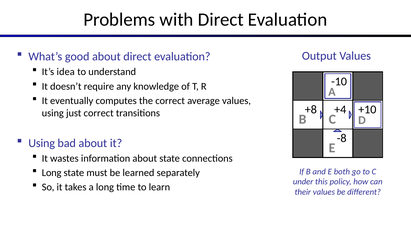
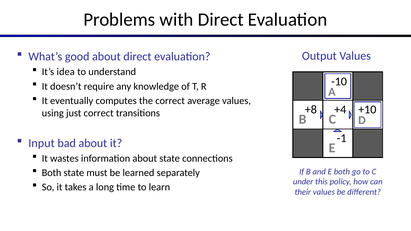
-8: -8 -> -1 (342, 138)
Using: Using -> Input (42, 143)
Long: Long -> Both (52, 173)
